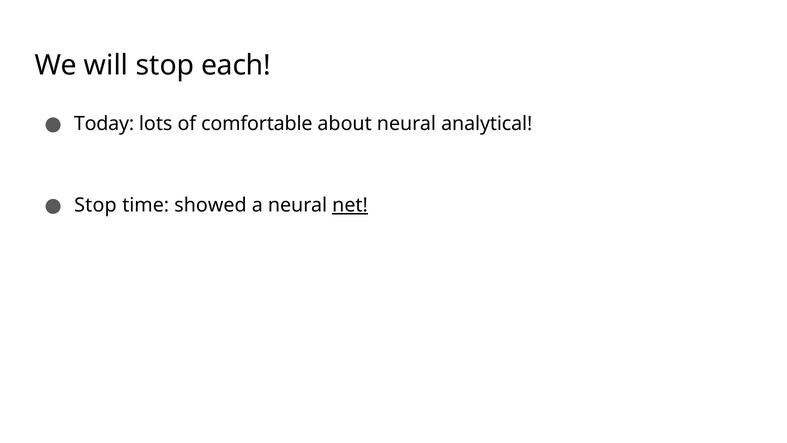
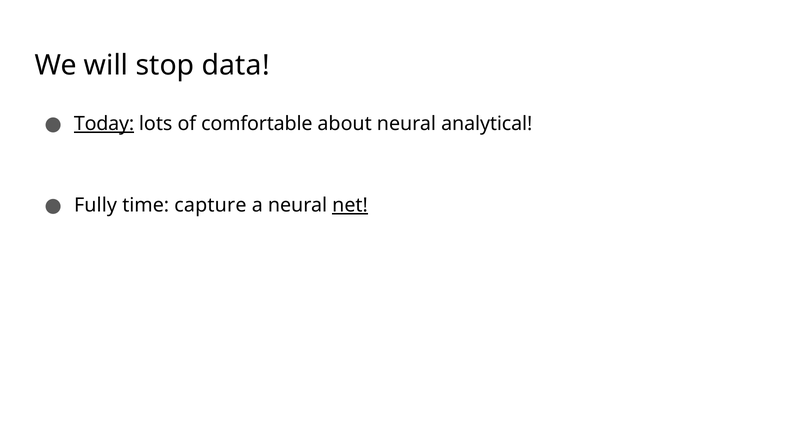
each: each -> data (236, 65)
Today underline: none -> present (104, 124)
Stop: Stop -> Fully (96, 205)
showed: showed -> capture (210, 205)
